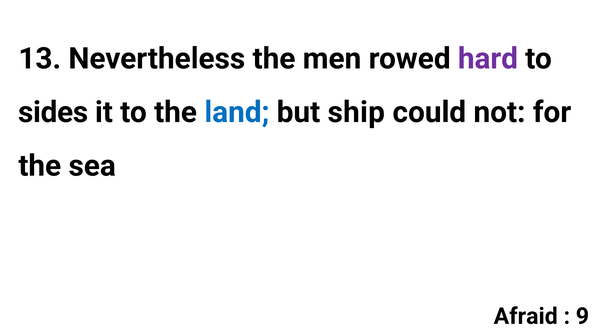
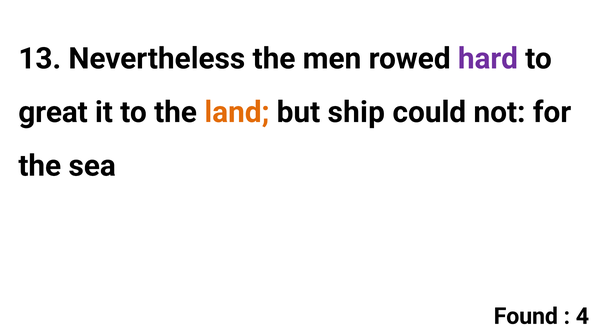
sides: sides -> great (53, 112)
land colour: blue -> orange (237, 112)
Afraid: Afraid -> Found (526, 316)
9: 9 -> 4 (582, 316)
